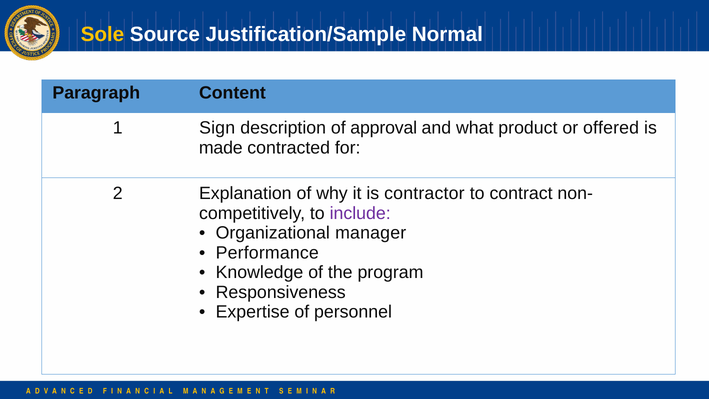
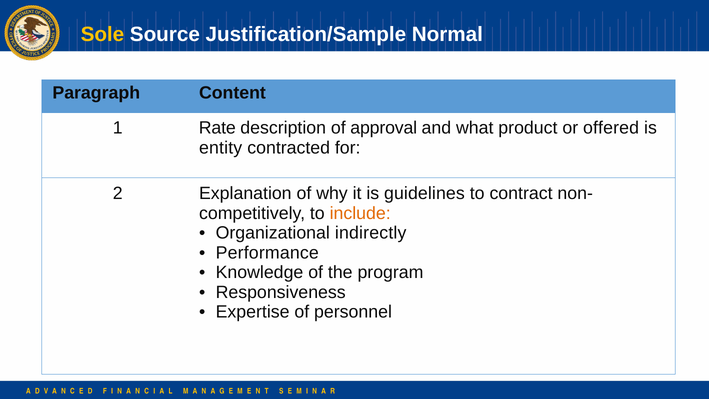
Sign: Sign -> Rate (217, 128)
made: made -> entity (221, 148)
contractor: contractor -> guidelines (424, 193)
include colour: purple -> orange (360, 213)
manager: manager -> indirectly (371, 233)
